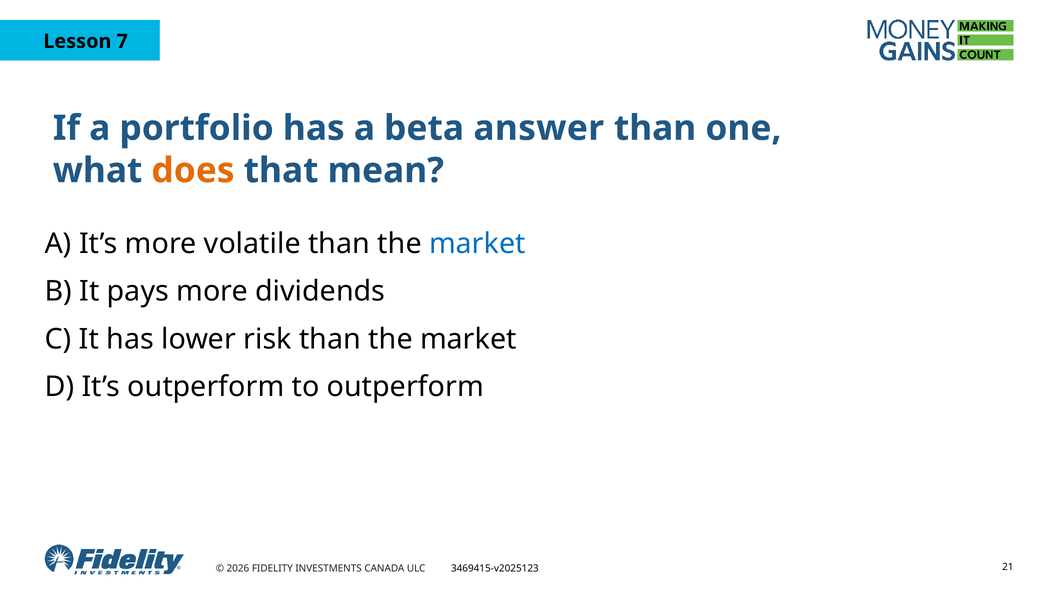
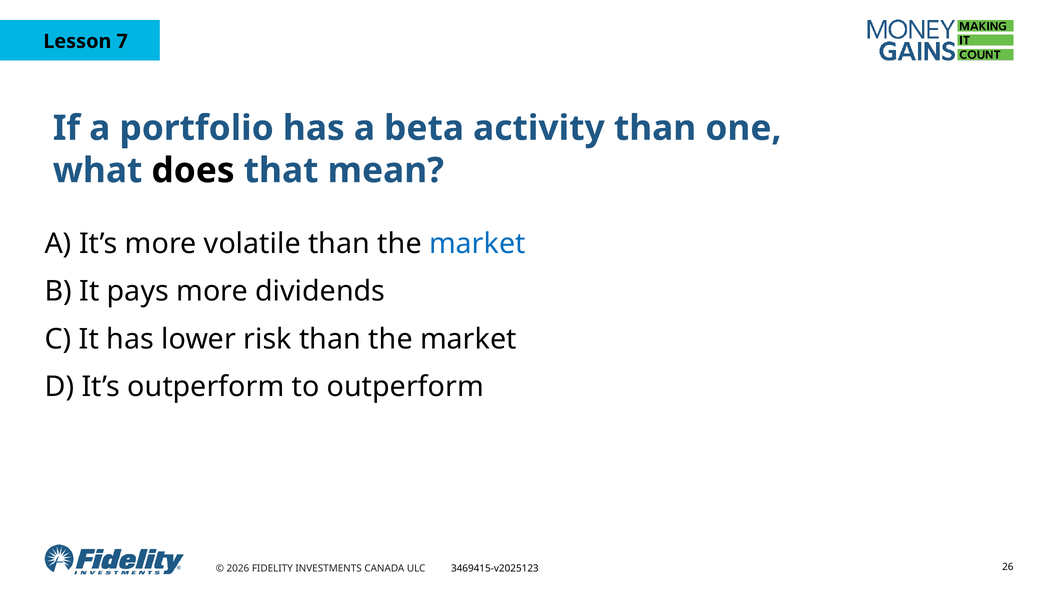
answer: answer -> activity (539, 128)
does colour: orange -> black (193, 171)
21: 21 -> 26 (1008, 567)
